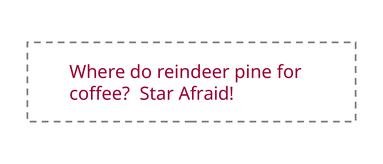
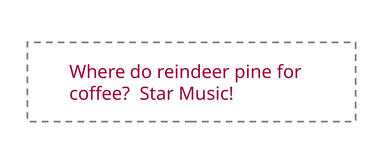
Afraid: Afraid -> Music (206, 94)
